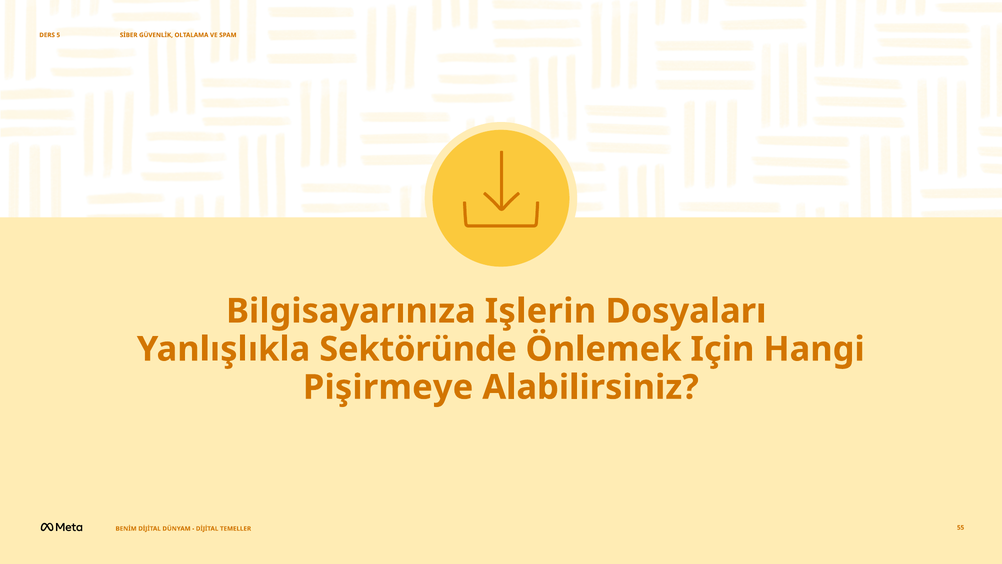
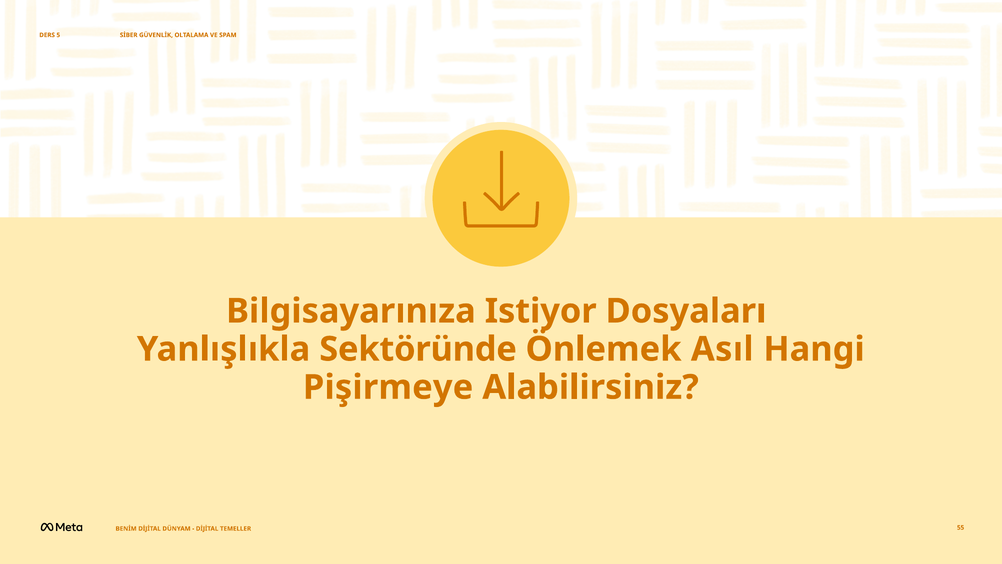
Işlerin: Işlerin -> Istiyor (541, 311)
Için: Için -> Asıl (722, 349)
